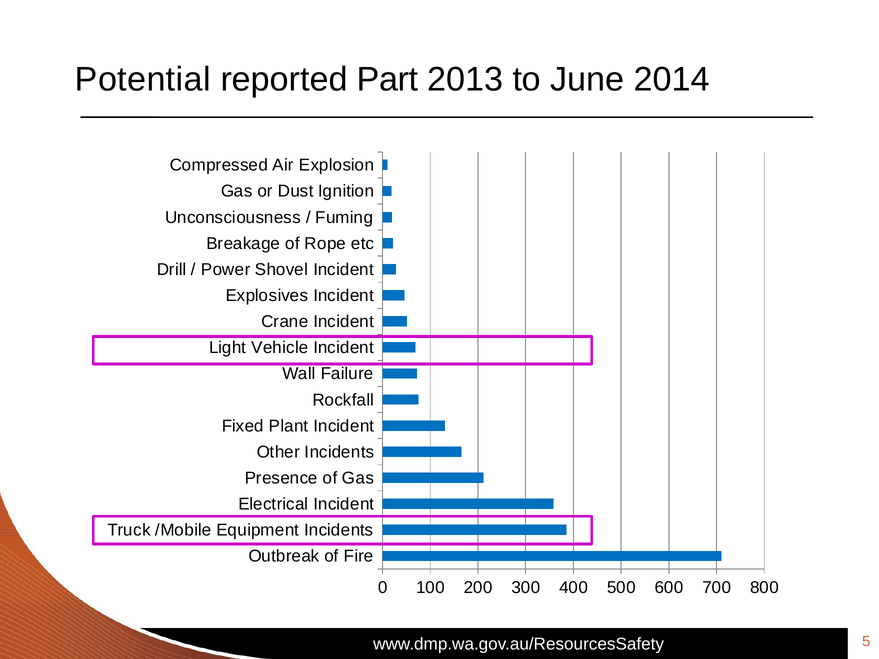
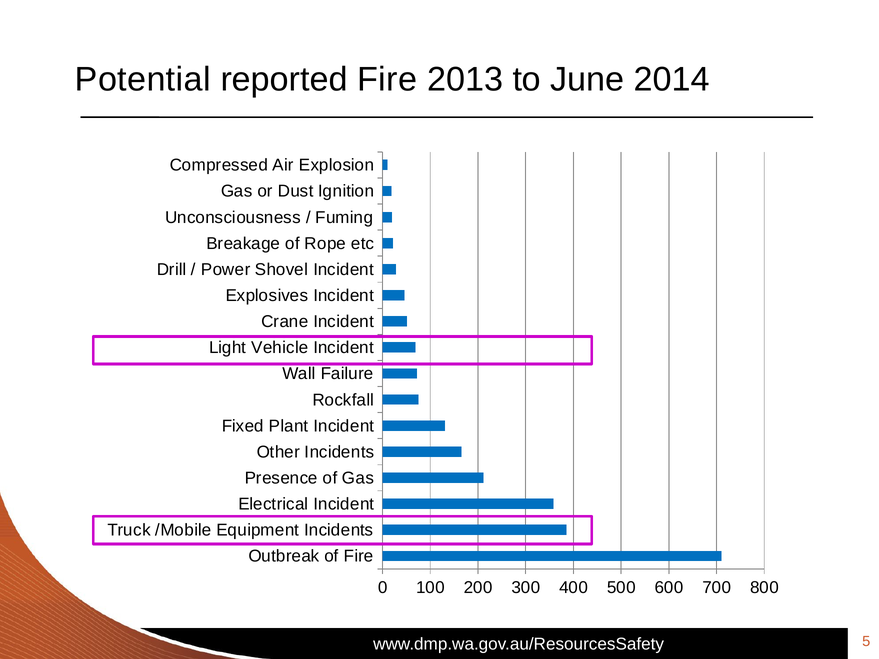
reported Part: Part -> Fire (387, 79)
